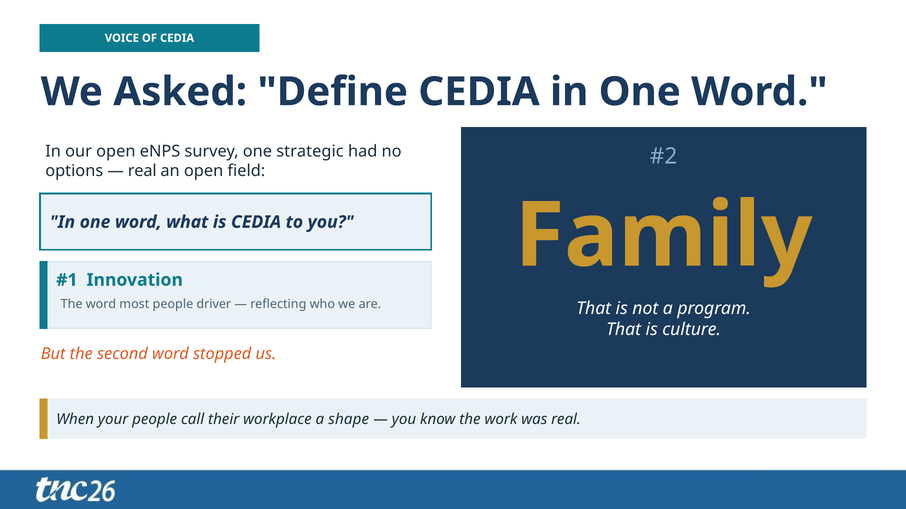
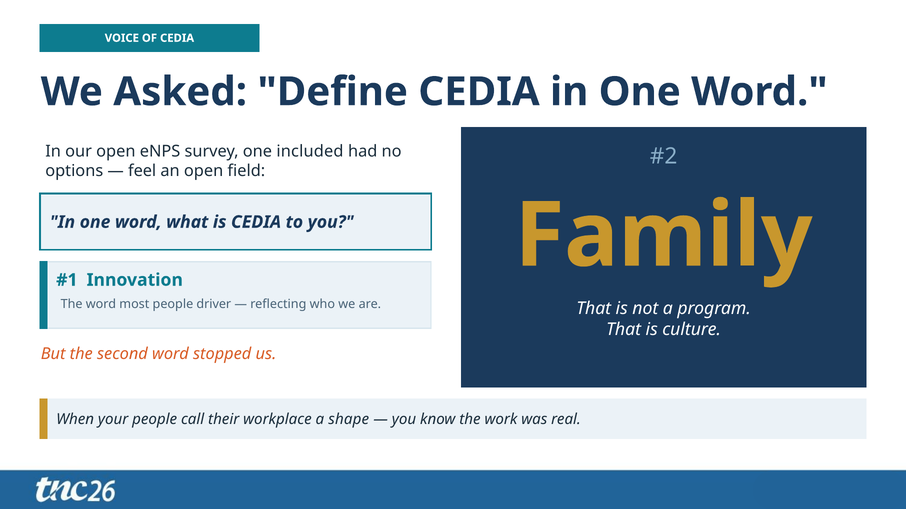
strategic: strategic -> included (310, 152)
real: real -> feel (142, 171)
